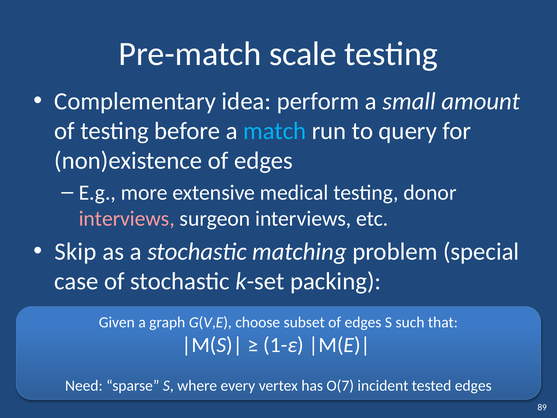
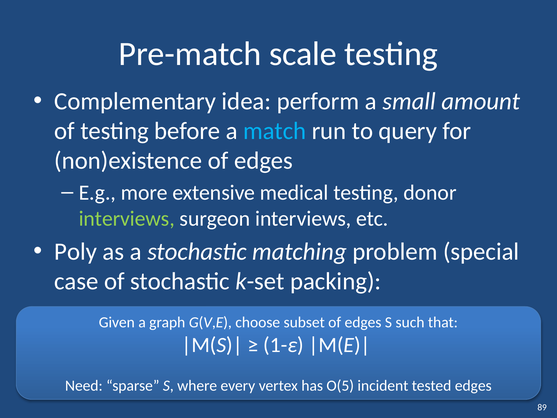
interviews colour: pink -> light green (127, 218)
Skip: Skip -> Poly (76, 251)
O(7: O(7 -> O(5 (340, 385)
